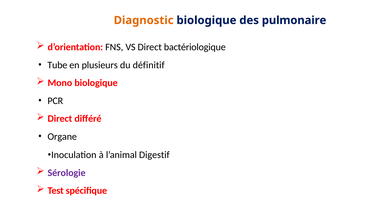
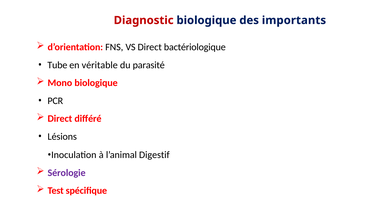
Diagnostic colour: orange -> red (144, 20)
pulmonaire: pulmonaire -> importants (294, 20)
plusieurs: plusieurs -> véritable (100, 65)
définitif: définitif -> parasité (149, 65)
Organe: Organe -> Lésions (62, 136)
